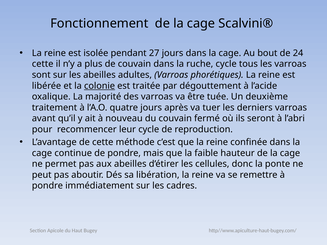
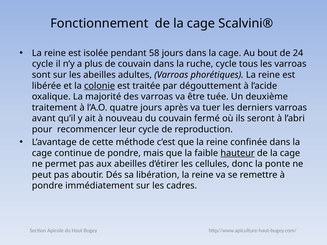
27: 27 -> 58 (154, 53)
cette: cette -> cycle (43, 64)
hauteur underline: none -> present (238, 153)
